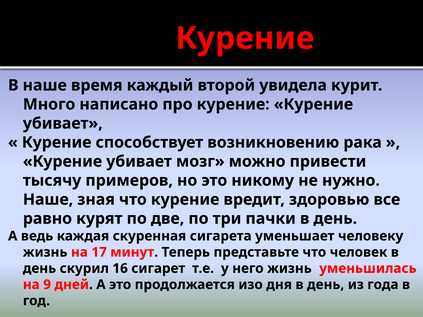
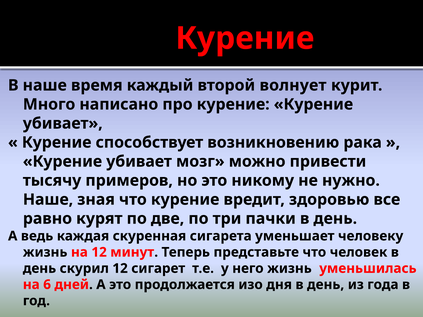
увидела: увидела -> волнует (293, 85)
на 17: 17 -> 12 (99, 252)
скурил 16: 16 -> 12 (120, 269)
9: 9 -> 6 (47, 285)
